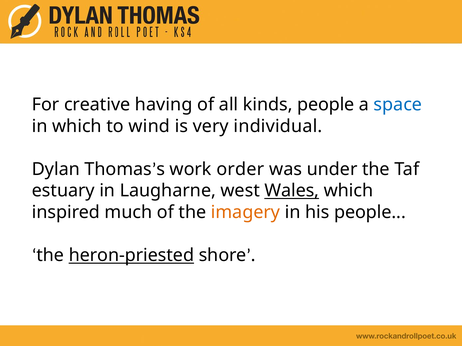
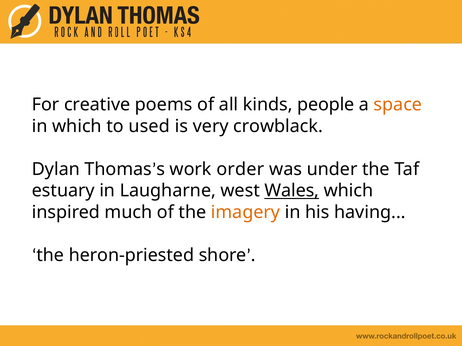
having: having -> poems (164, 105)
space colour: blue -> orange (398, 105)
wind: wind -> used (149, 126)
individual: individual -> crowblack (278, 126)
his people: people -> having (370, 213)
heron-priested underline: present -> none (131, 256)
